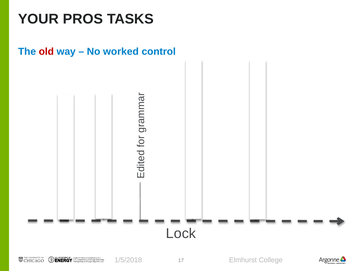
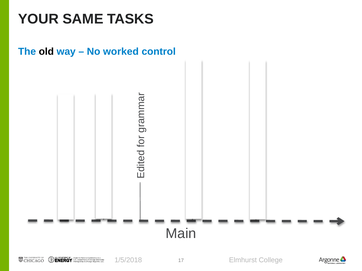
PROS: PROS -> SAME (83, 19)
old colour: red -> black (46, 52)
Lock: Lock -> Main (181, 234)
